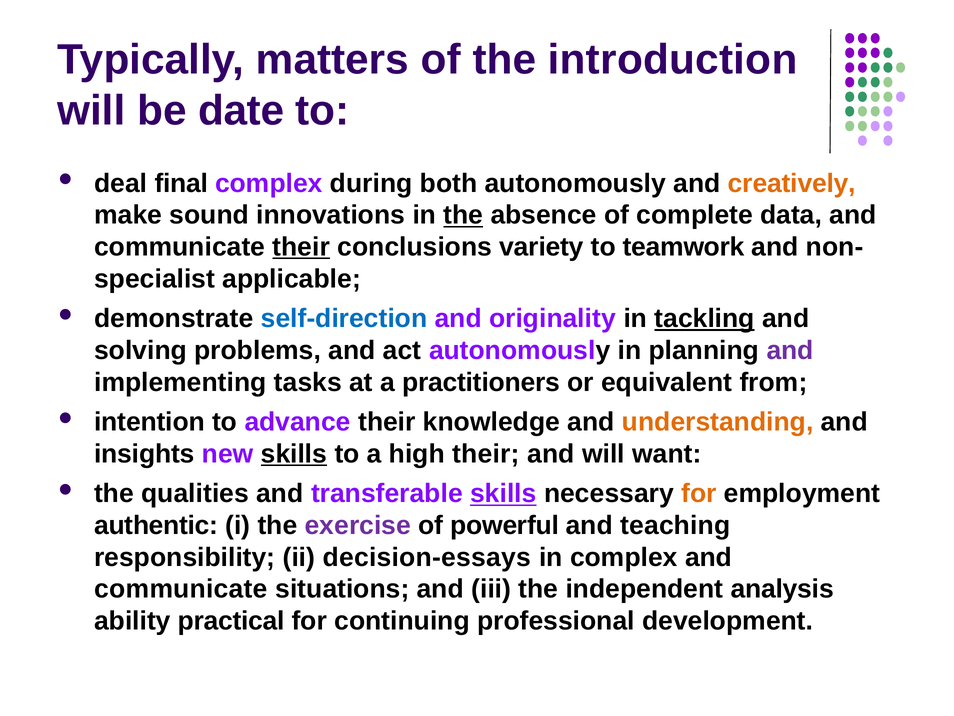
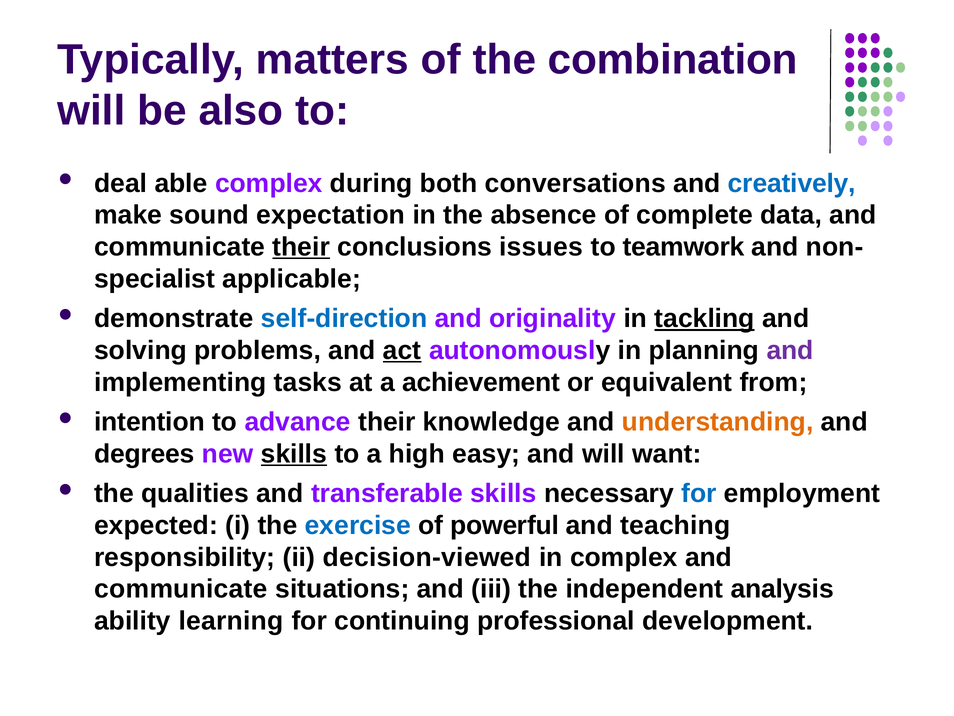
introduction: introduction -> combination (673, 60)
date: date -> also (241, 111)
final: final -> able (181, 183)
both autonomously: autonomously -> conversations (575, 183)
creatively colour: orange -> blue (792, 183)
innovations: innovations -> expectation (331, 215)
the underline: present -> none (463, 215)
variety: variety -> issues (541, 247)
act underline: none -> present (402, 350)
practitioners: practitioners -> achievement (481, 382)
insights: insights -> degrees (144, 454)
high their: their -> easy (486, 454)
skills underline: present -> none (503, 493)
for colour: orange -> blue (699, 493)
authentic: authentic -> expected (156, 525)
exercise colour: purple -> blue (358, 525)
decision-essays: decision-essays -> decision-viewed (427, 557)
practical: practical -> learning (231, 621)
